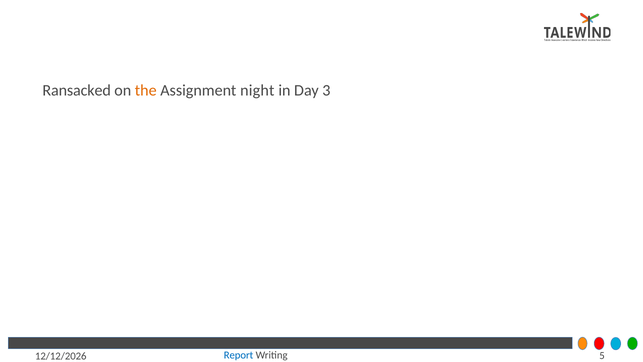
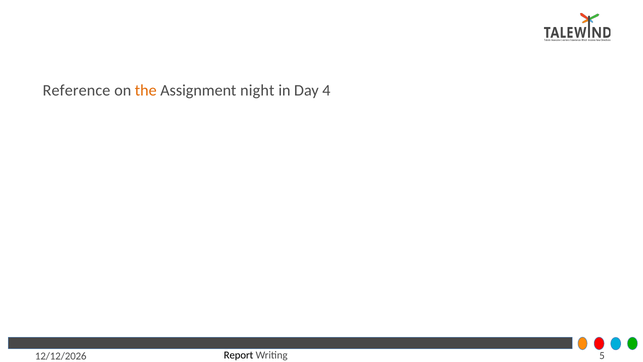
Ransacked: Ransacked -> Reference (77, 90)
3: 3 -> 4 (326, 90)
Report colour: blue -> black (239, 355)
